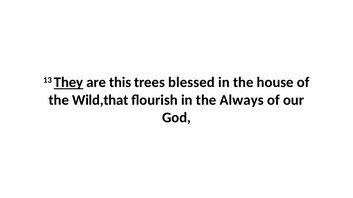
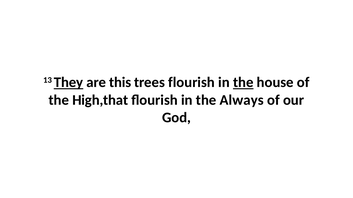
trees blessed: blessed -> flourish (192, 83)
the underline: none -> present (243, 83)
Wild,that: Wild,that -> High,that (100, 100)
